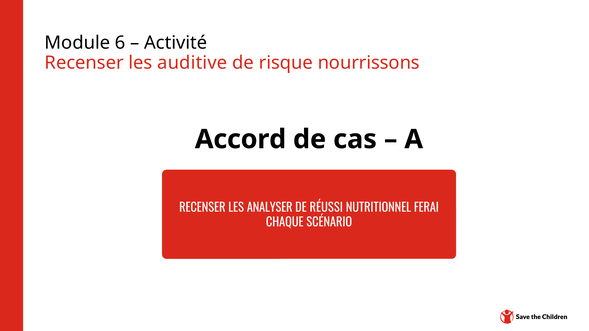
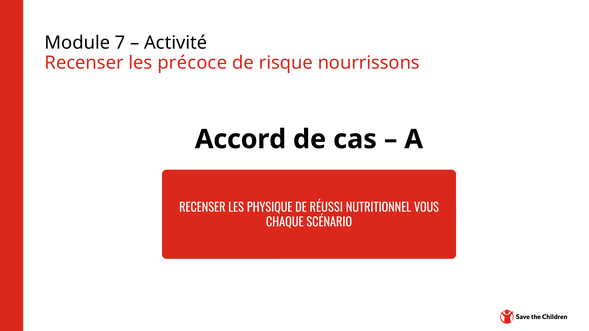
6: 6 -> 7 (120, 43)
auditive: auditive -> précoce (192, 63)
ANALYSER: ANALYSER -> PHYSIQUE (270, 208)
FERAI: FERAI -> VOUS (426, 208)
